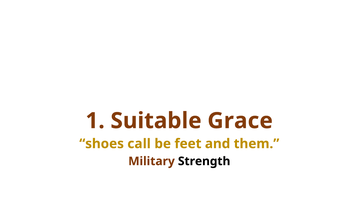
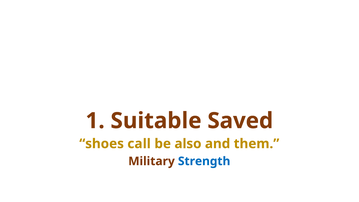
Grace: Grace -> Saved (240, 121)
feet: feet -> also (188, 144)
Strength colour: black -> blue (204, 161)
